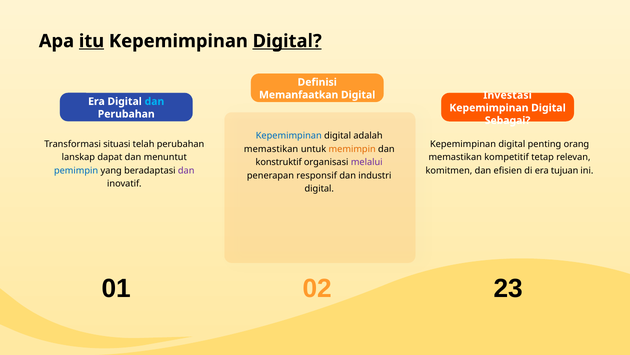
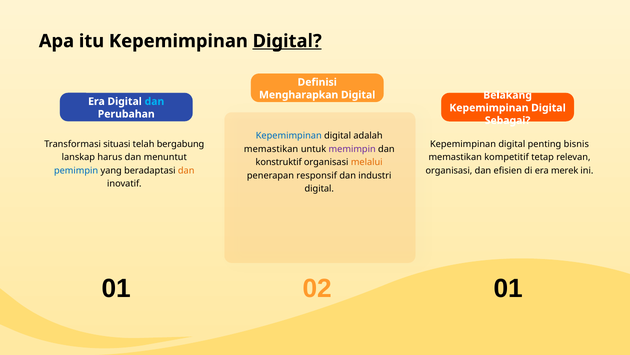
itu underline: present -> none (92, 41)
Memanfaatkan: Memanfaatkan -> Mengharapkan (299, 95)
Investasi: Investasi -> Belakang (508, 95)
telah perubahan: perubahan -> bergabung (181, 144)
orang: orang -> bisnis (576, 144)
memimpin colour: orange -> purple (352, 149)
dapat: dapat -> harus (110, 157)
melalui colour: purple -> orange (367, 162)
dan colour: purple -> orange (186, 170)
komitmen: komitmen -> organisasi (449, 170)
tujuan: tujuan -> merek (565, 170)
02 23: 23 -> 01 (508, 288)
